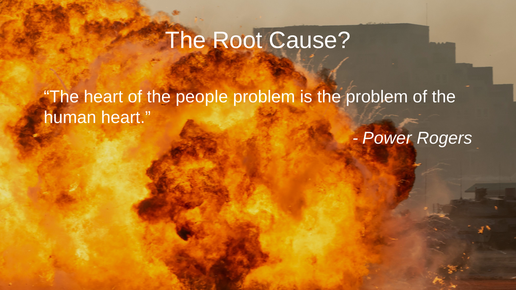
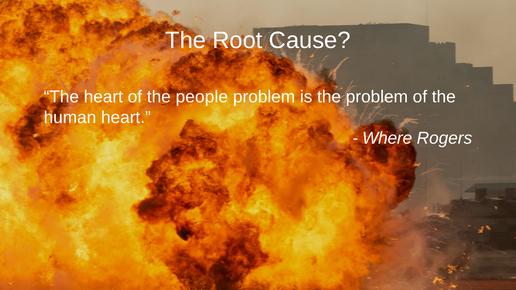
Power: Power -> Where (387, 138)
